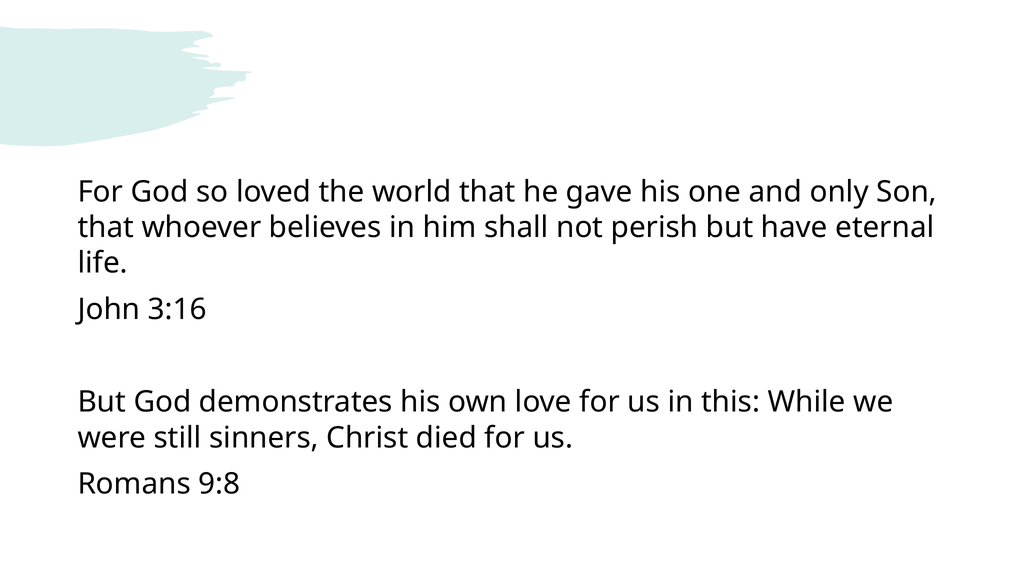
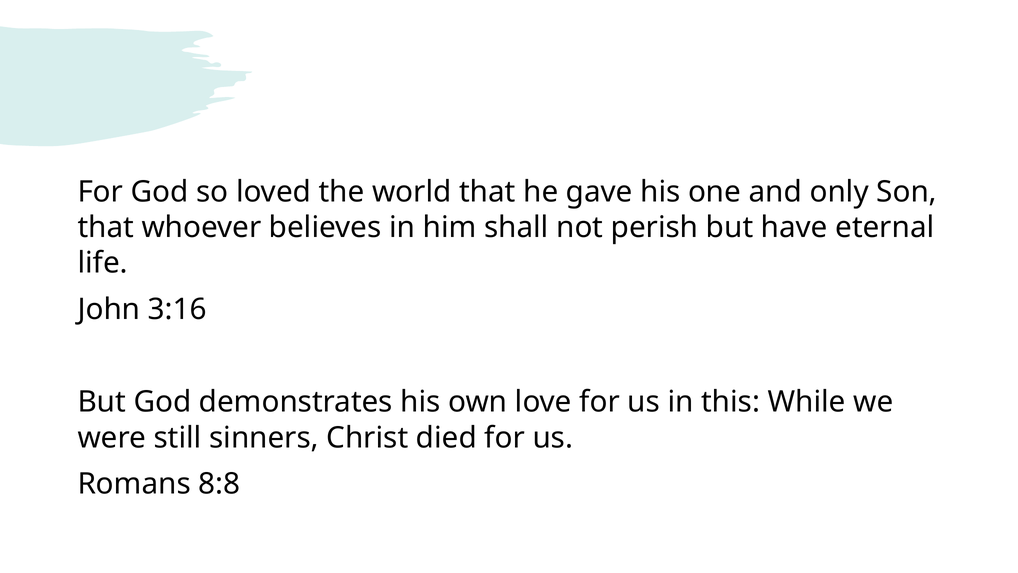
9:8: 9:8 -> 8:8 (219, 484)
